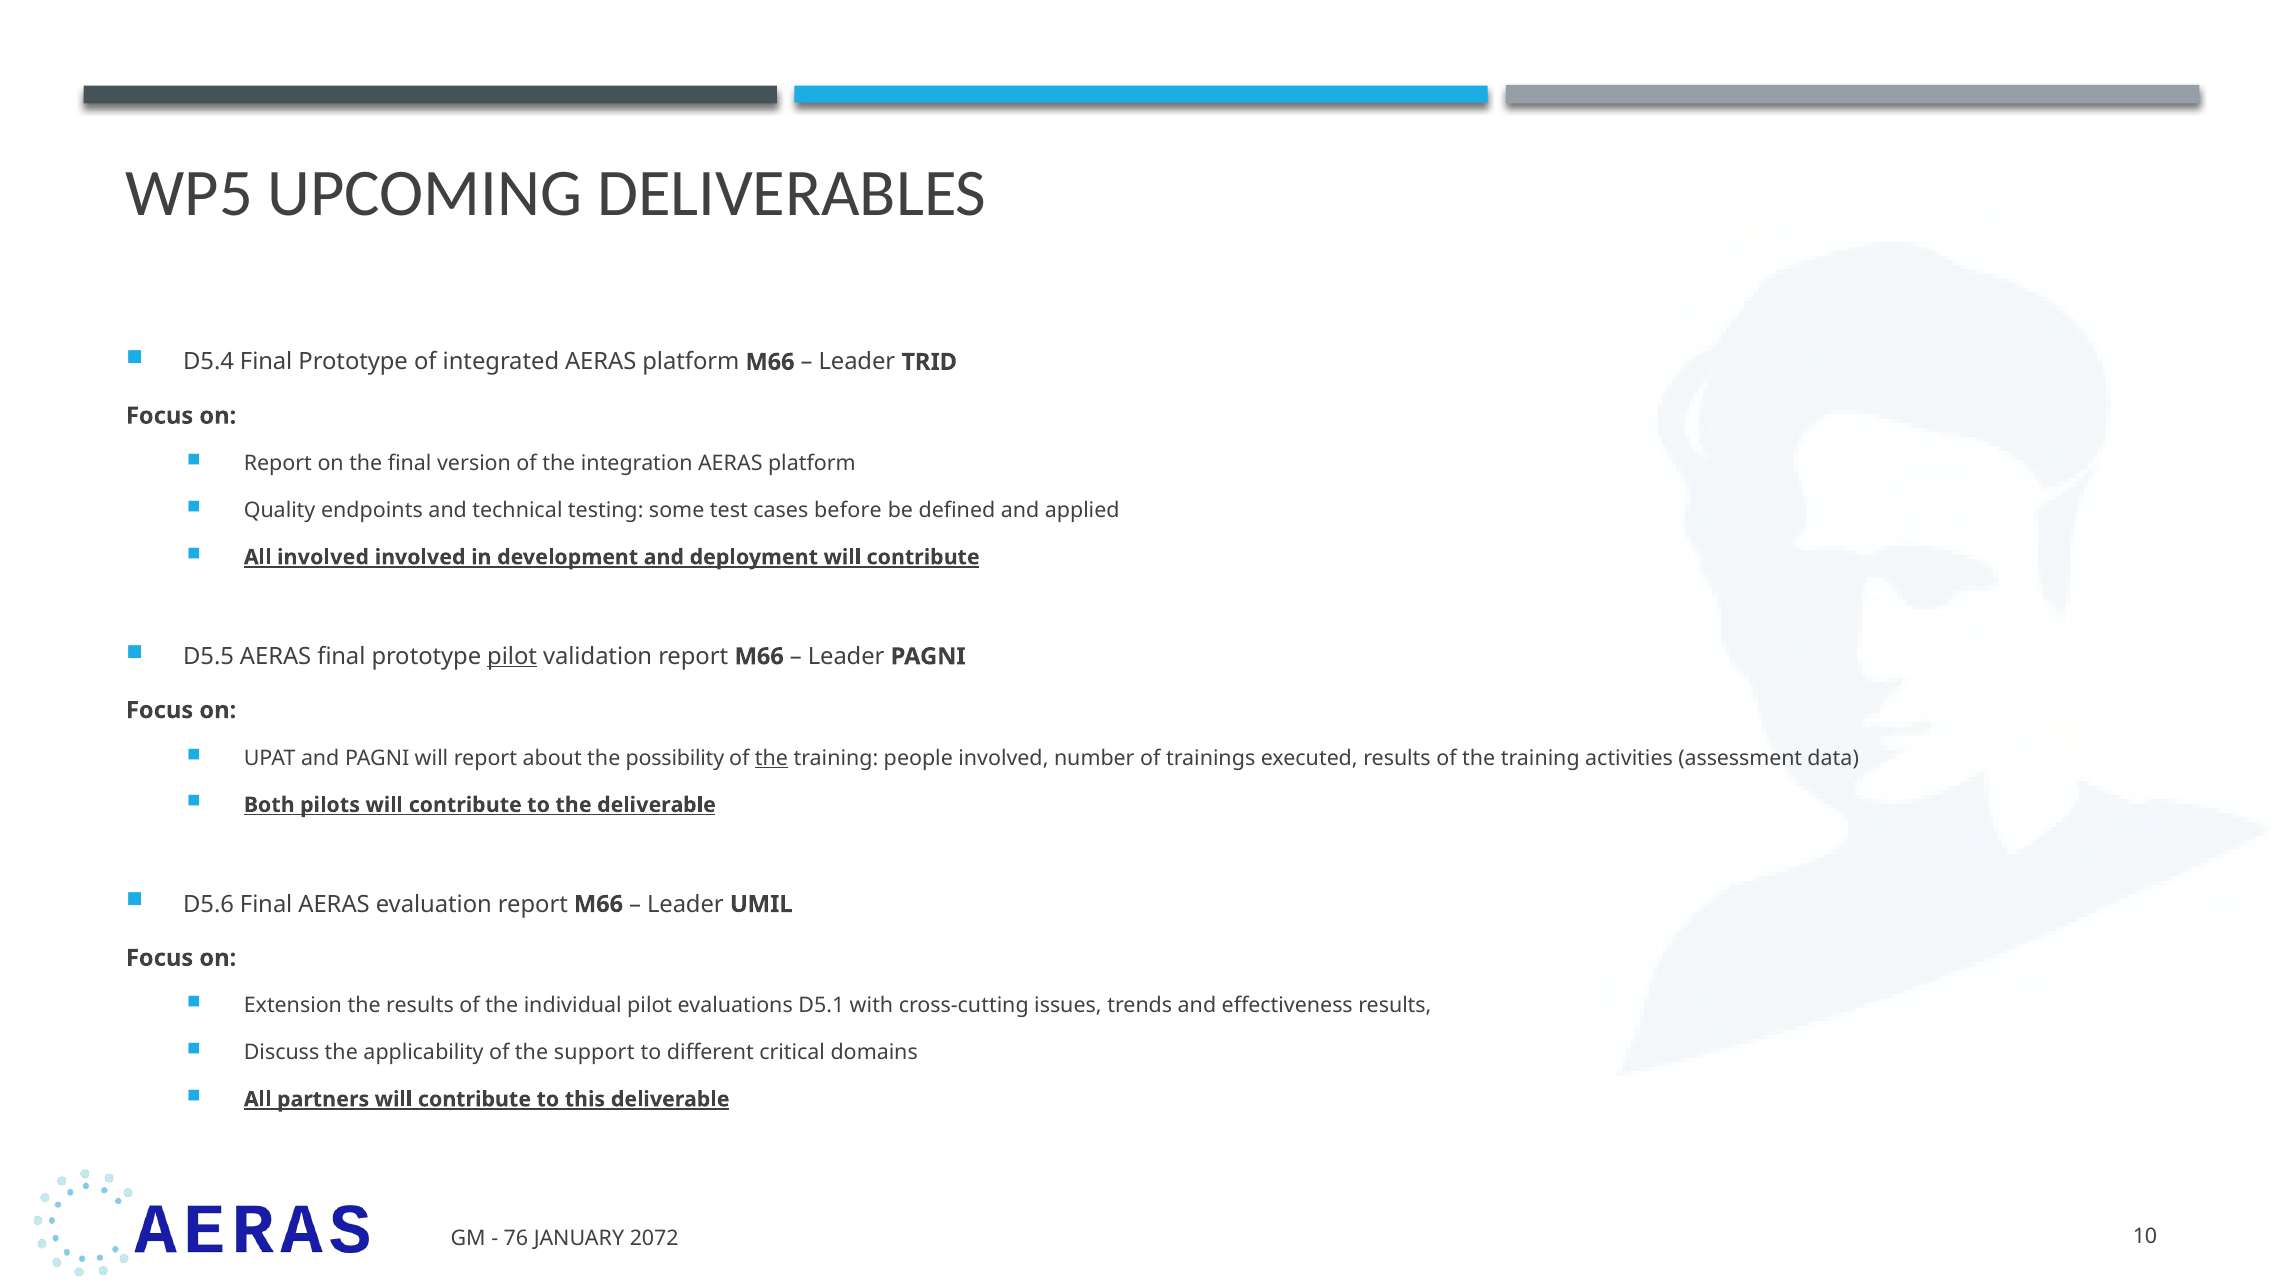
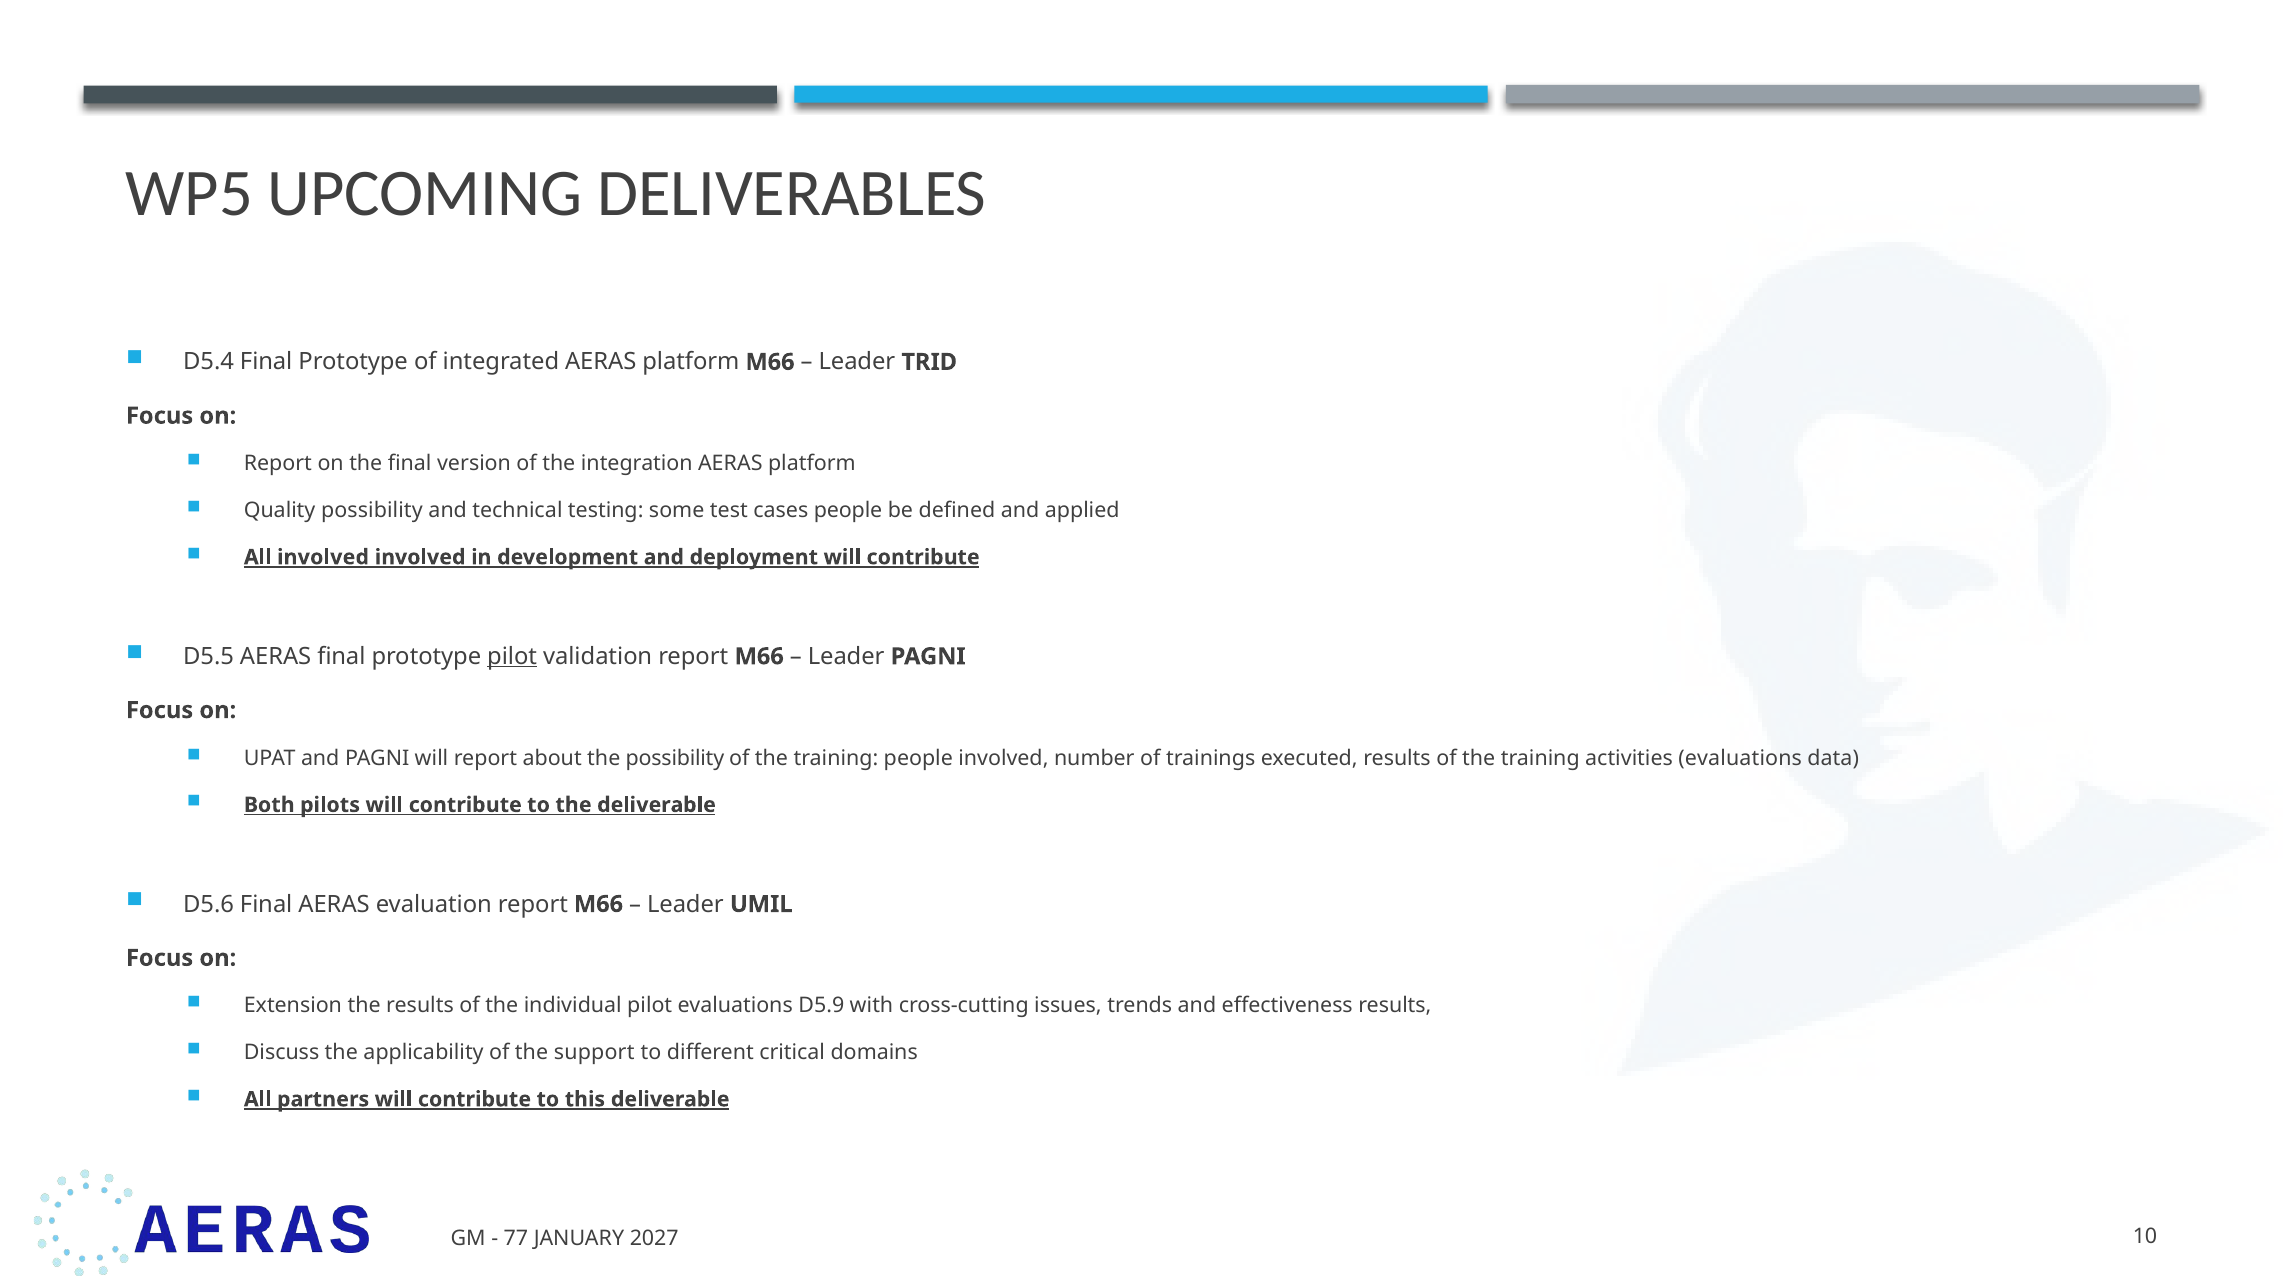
Quality endpoints: endpoints -> possibility (372, 511)
cases before: before -> people (848, 511)
the underline: present -> none (771, 758)
activities assessment: assessment -> evaluations (1740, 758)
D5.1: D5.1 -> D5.9 (821, 1006)
76: 76 -> 77 (516, 1238)
2072: 2072 -> 2027 (654, 1238)
